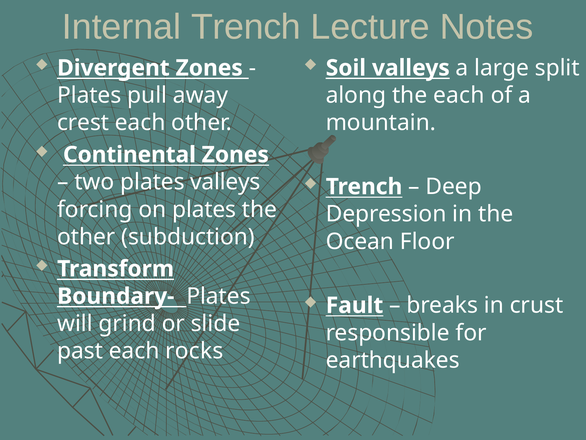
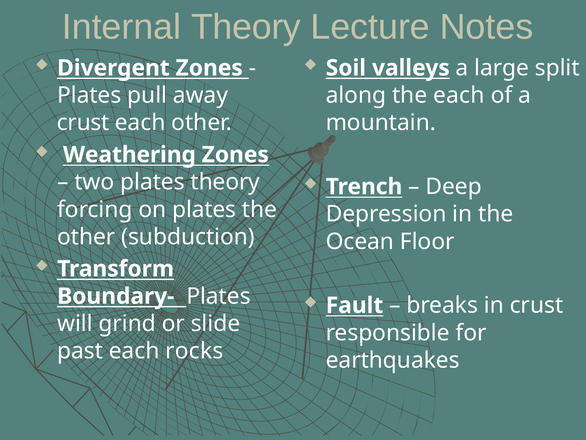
Internal Trench: Trench -> Theory (246, 27)
crest: crest -> crust (83, 123)
Continental: Continental -> Weathering (129, 155)
plates valleys: valleys -> theory (225, 182)
